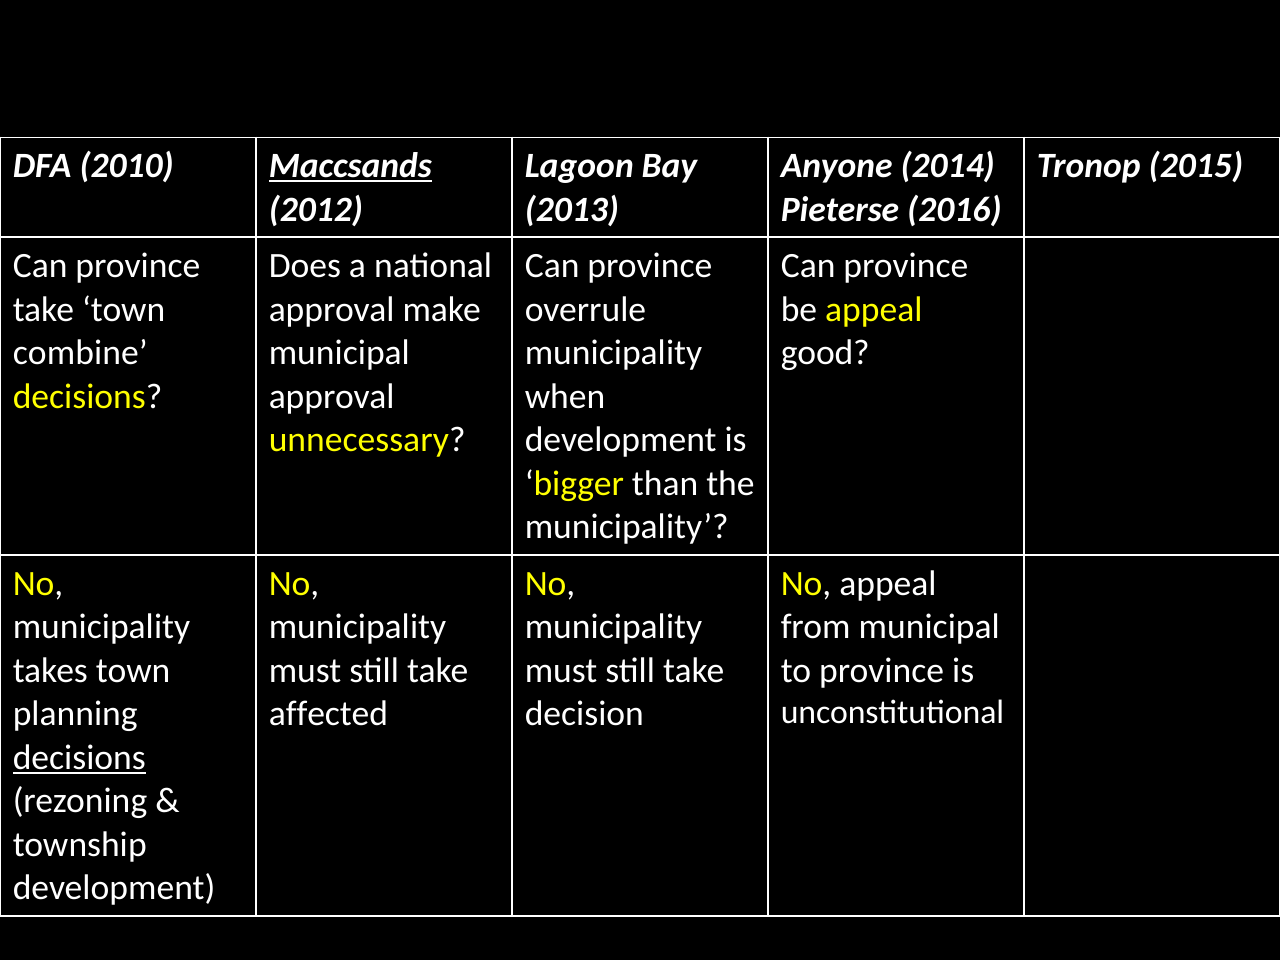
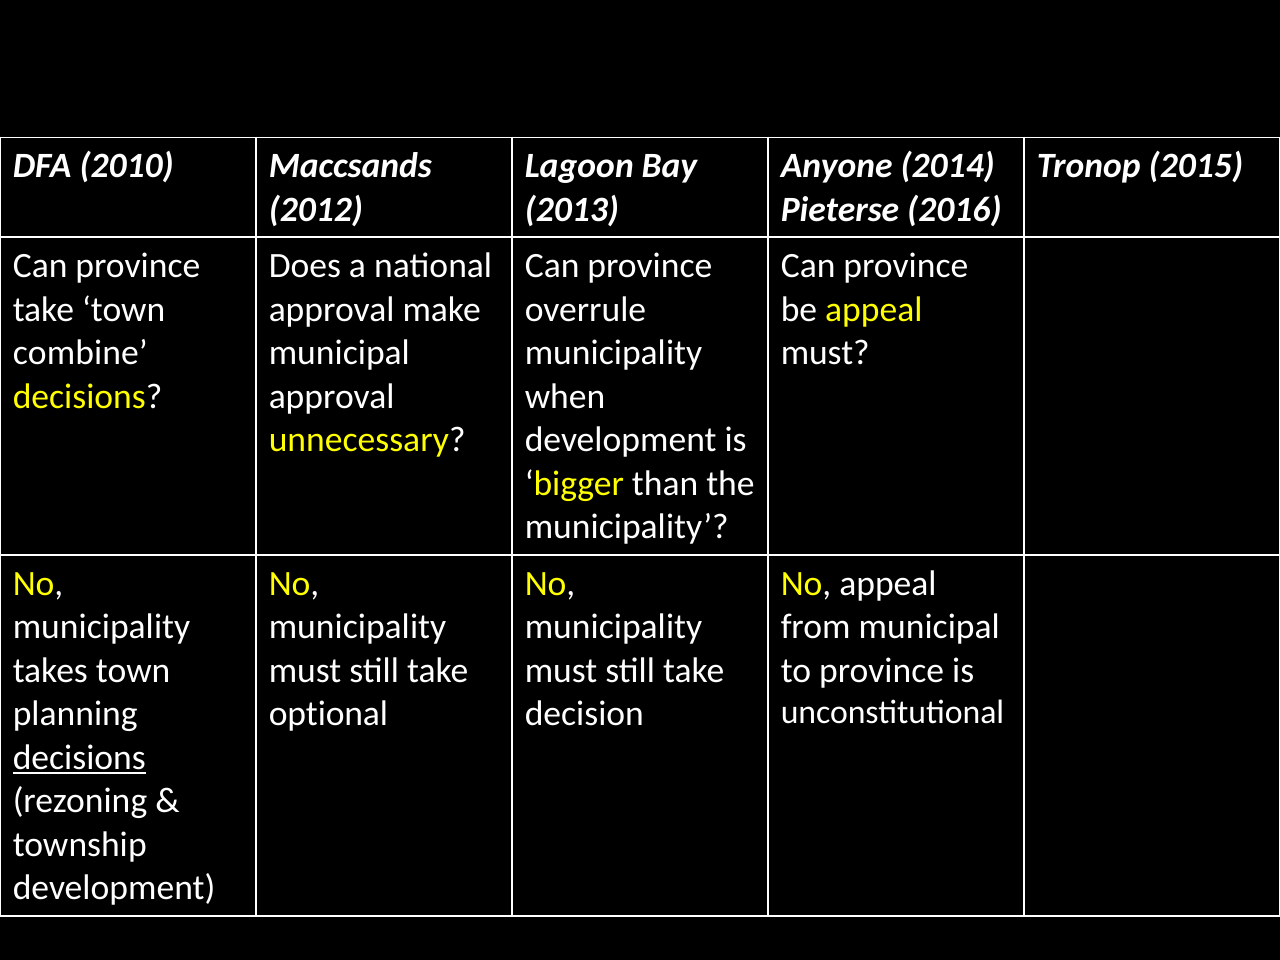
Maccsands underline: present -> none (350, 166)
good: good -> must (825, 353)
affected: affected -> optional (328, 714)
